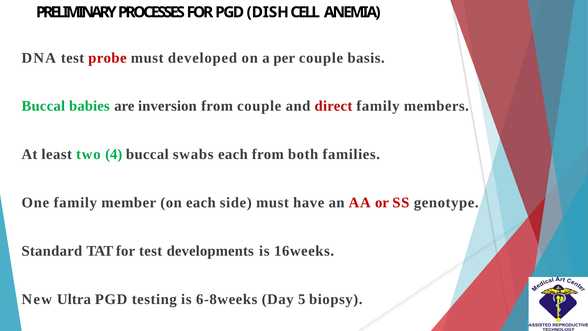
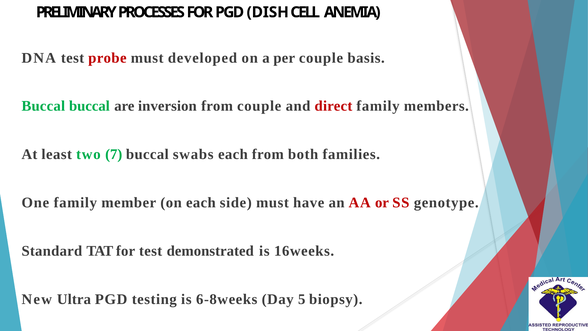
Buccal babies: babies -> buccal (89, 106)
4: 4 -> 7 (114, 154)
developments: developments -> demonstrated (210, 251)
